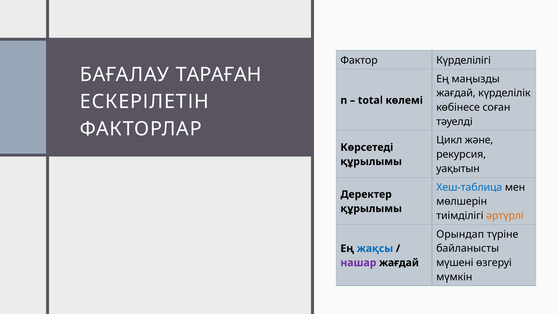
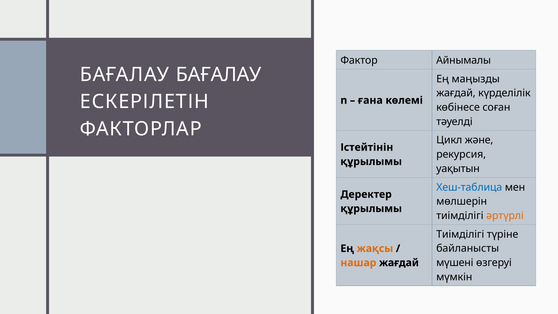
Күрделілігі: Күрделілігі -> Айнымалы (464, 60)
БАҒАЛАУ ТАРАҒАН: ТАРАҒАН -> БАҒАЛАУ (219, 74)
total: total -> ғана (370, 100)
Көрсетеді: Көрсетеді -> Істейтінін (367, 147)
Орындап: Орындап -> Тиімділігі (460, 234)
жақсы colour: blue -> orange (375, 248)
нашар colour: purple -> orange (358, 263)
